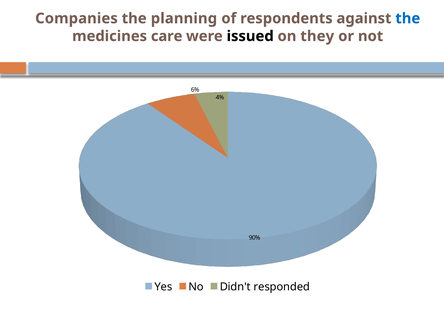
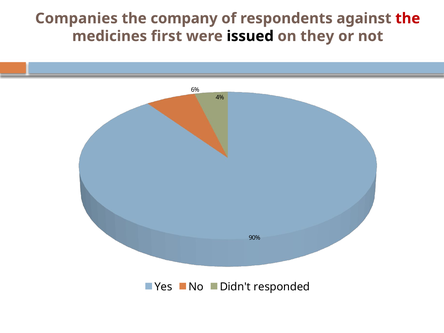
planning: planning -> company (184, 18)
the colour: blue -> red (408, 18)
care: care -> first (166, 36)
